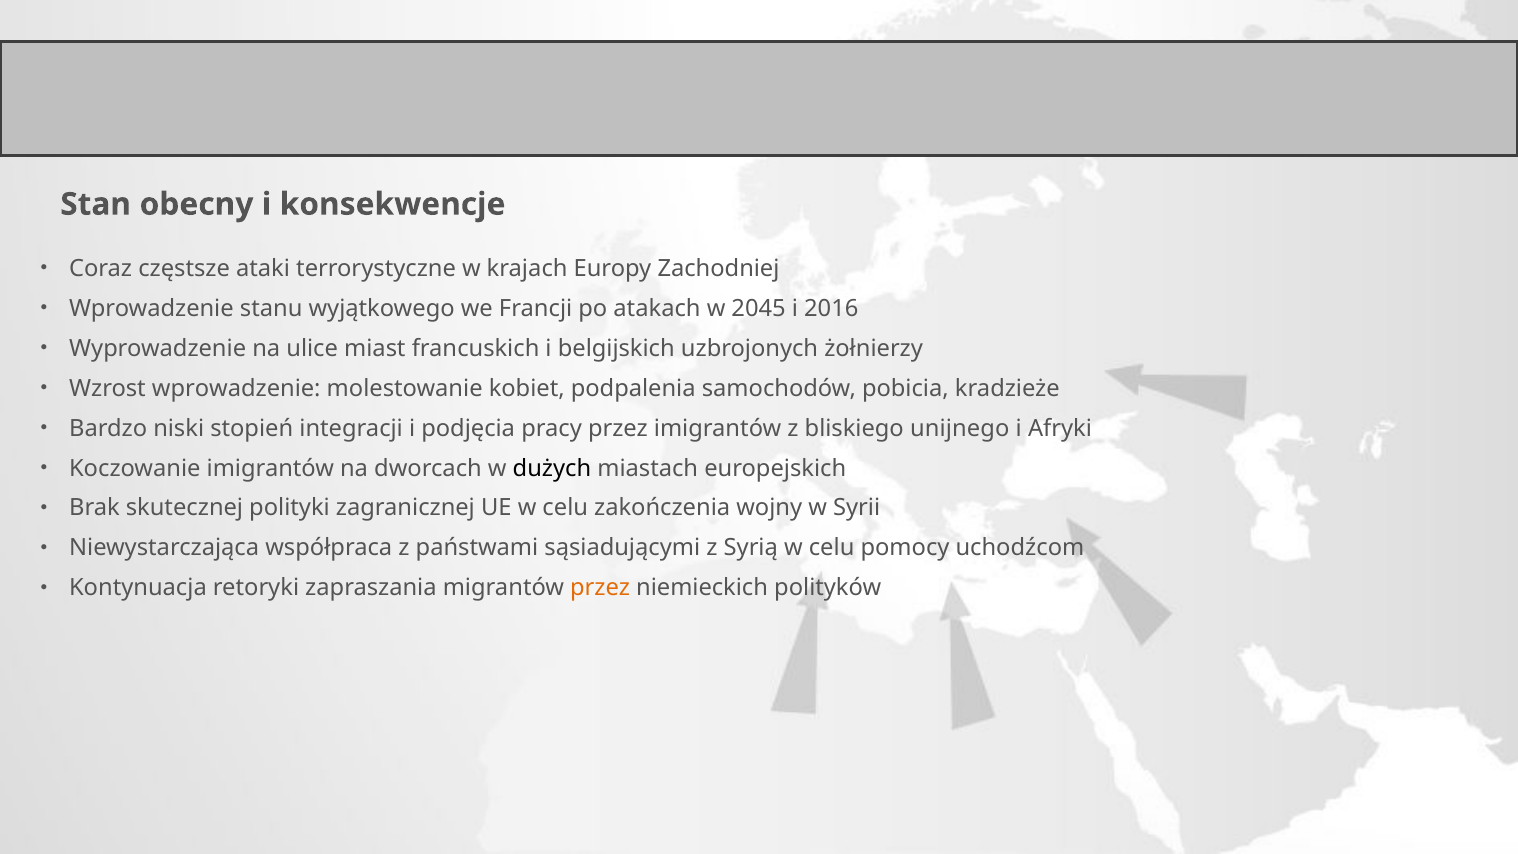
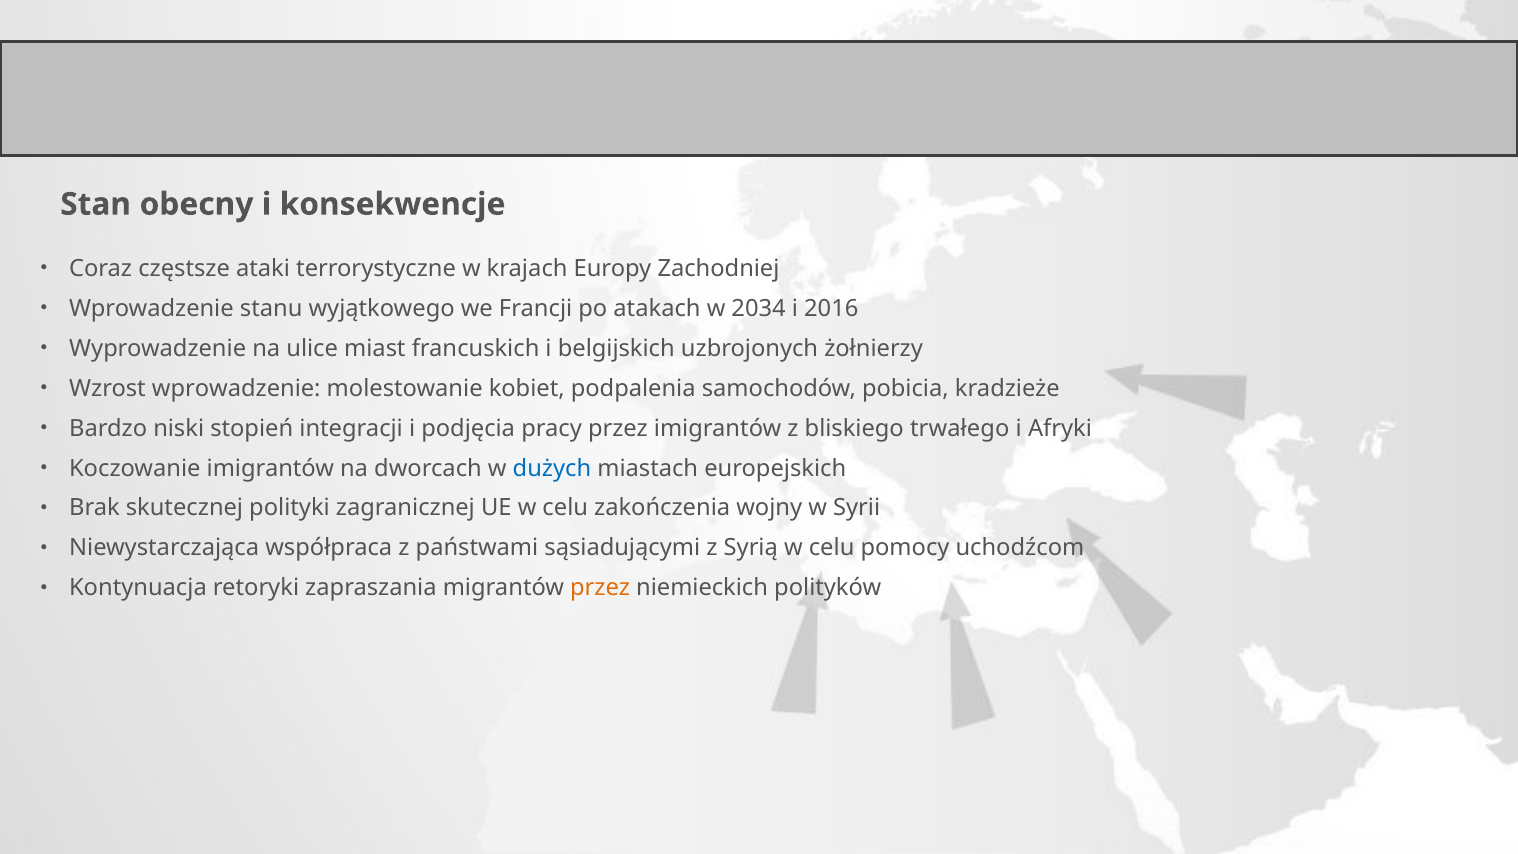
2045: 2045 -> 2034 (759, 309)
unijnego: unijnego -> trwałego (960, 428)
dużych colour: black -> blue (552, 468)
